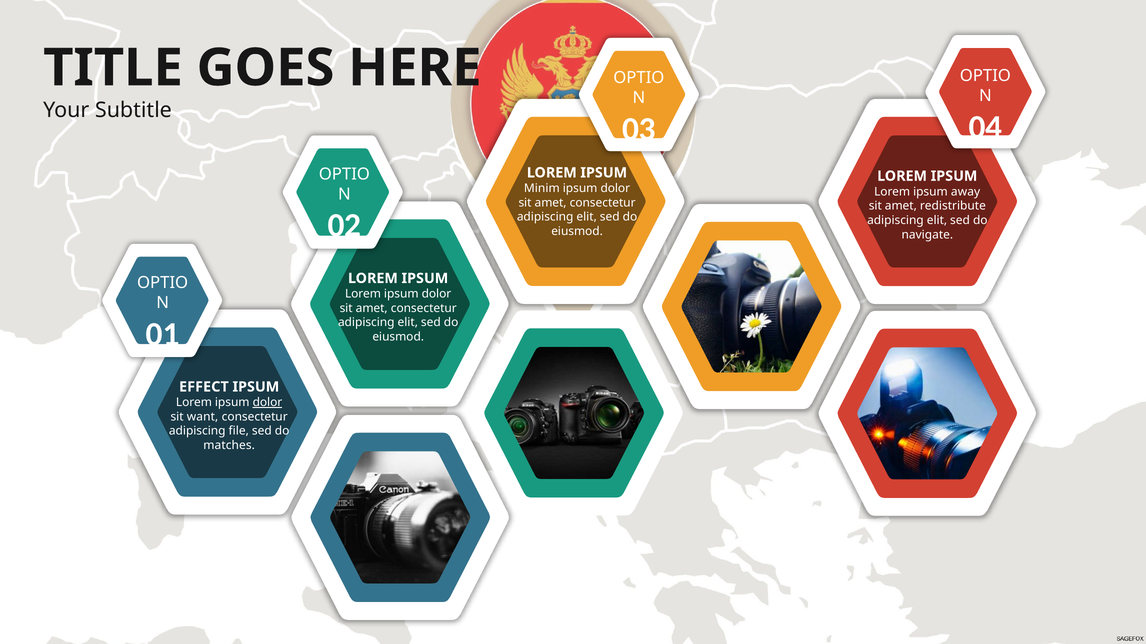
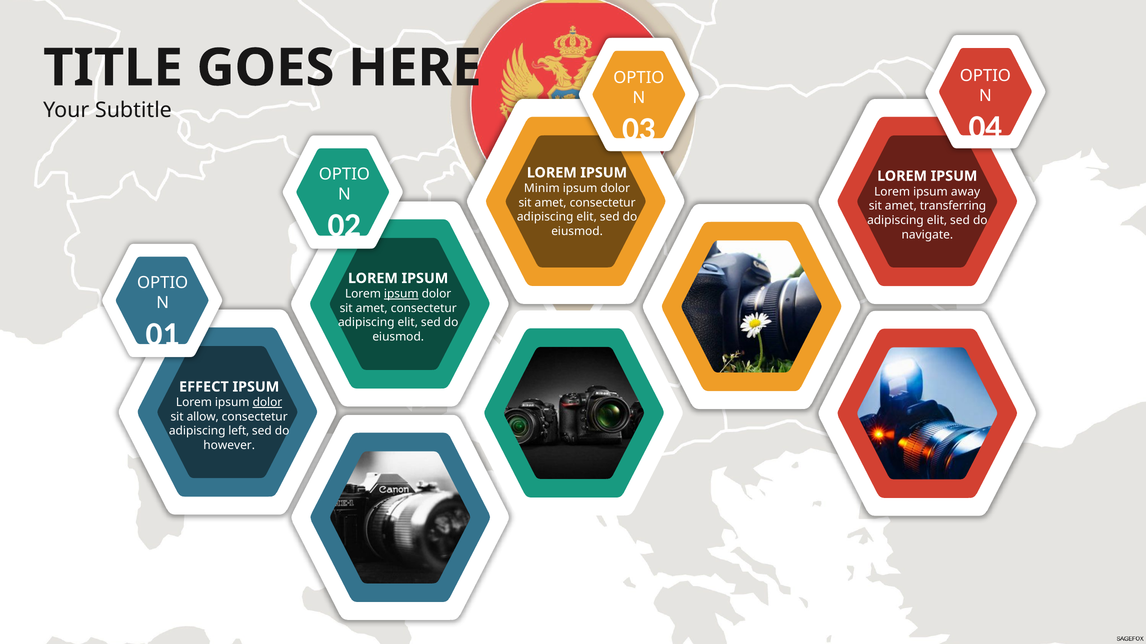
redistribute: redistribute -> transferring (953, 206)
ipsum underline: none -> present (401, 294)
want: want -> allow (203, 417)
file: file -> left (239, 431)
matches: matches -> however (229, 446)
